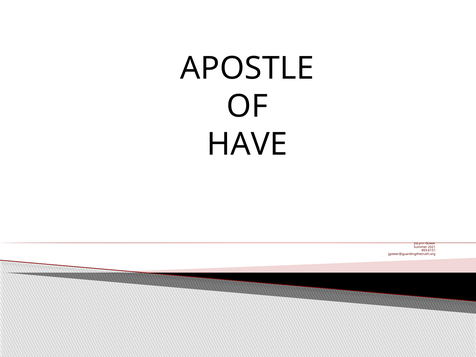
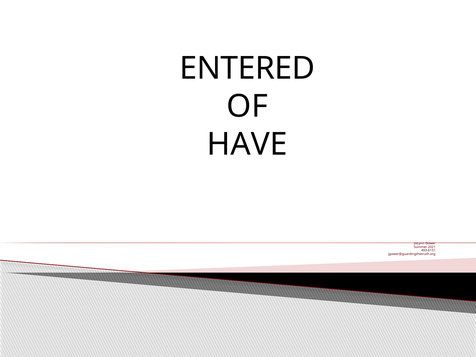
APOSTLE: APOSTLE -> ENTERED (247, 68)
